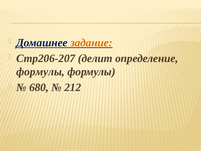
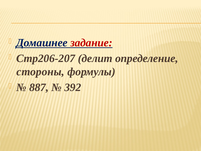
задание colour: orange -> red (91, 43)
формулы: формулы -> стороны (40, 72)
680: 680 -> 887 (39, 87)
212: 212 -> 392 (73, 87)
